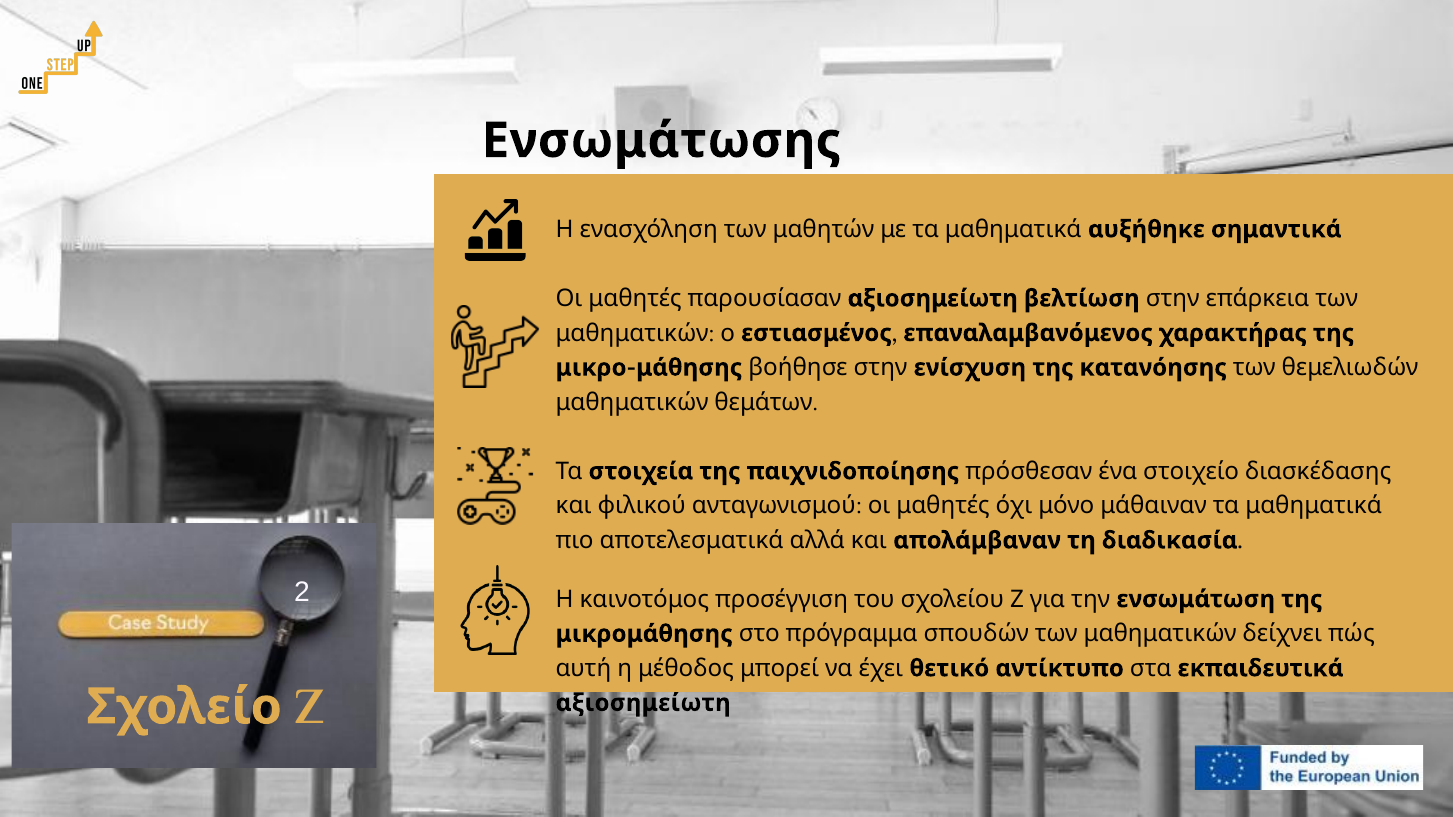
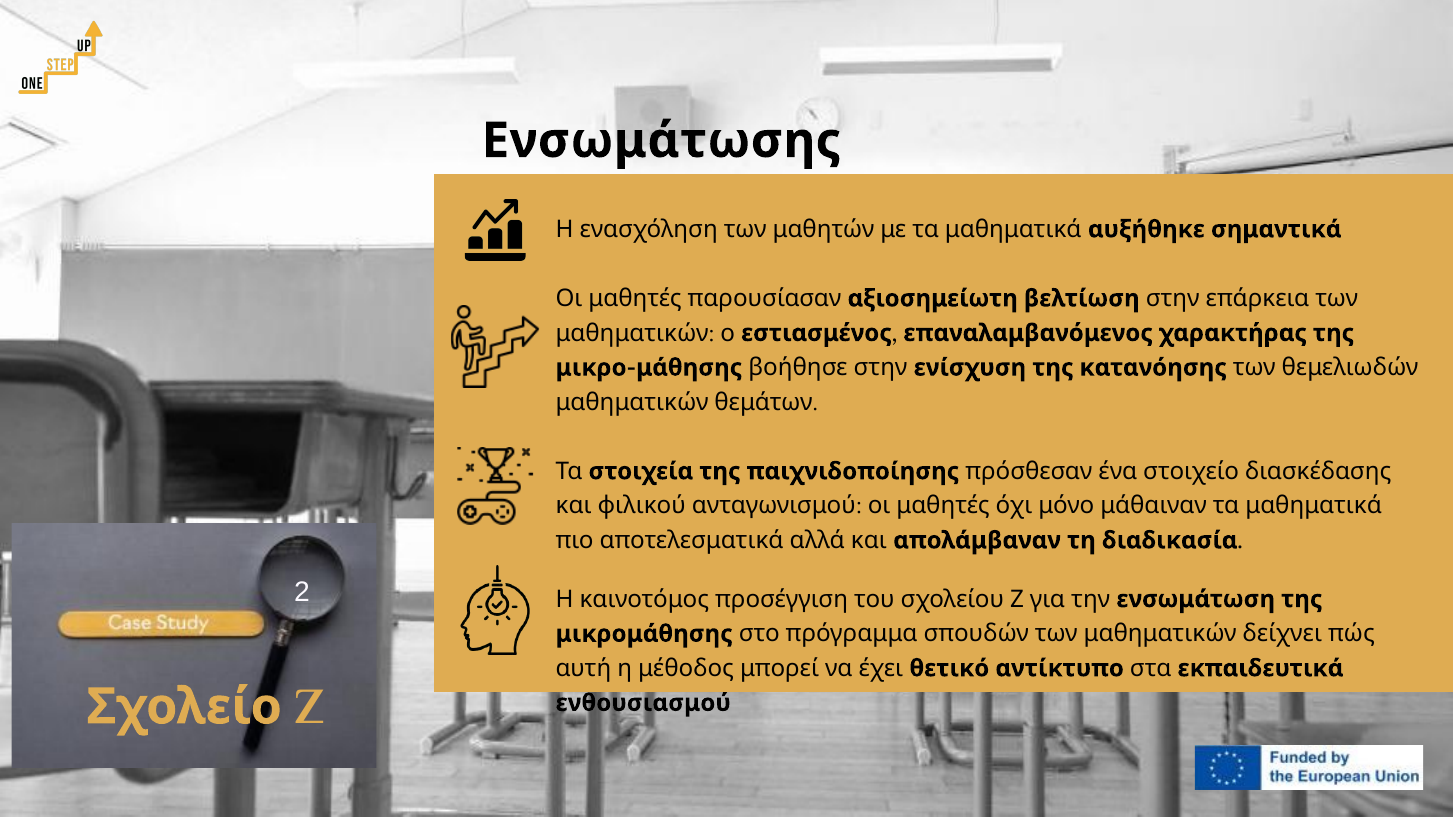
αξιοσημείωτη: αξιοσημείωτη -> ενθουσιασμού (643, 703)
